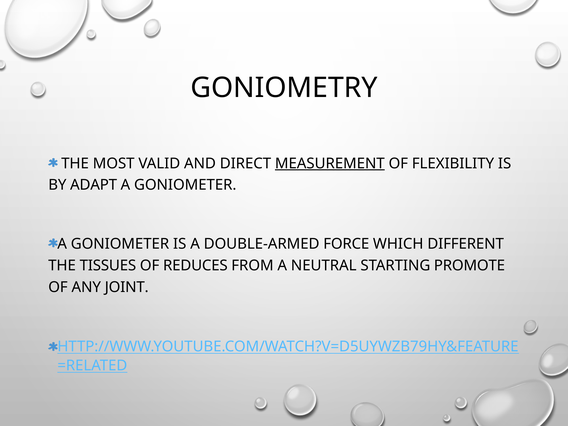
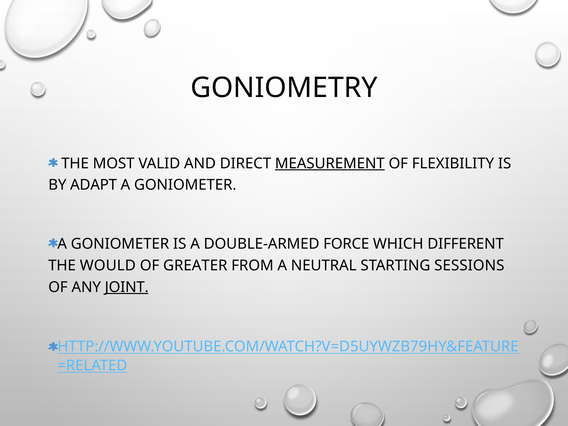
TISSUES: TISSUES -> WOULD (108, 266)
REDUCES: REDUCES -> GREATER (195, 266)
PROMOTE: PROMOTE -> SESSIONS (469, 266)
JOINT underline: none -> present (127, 287)
